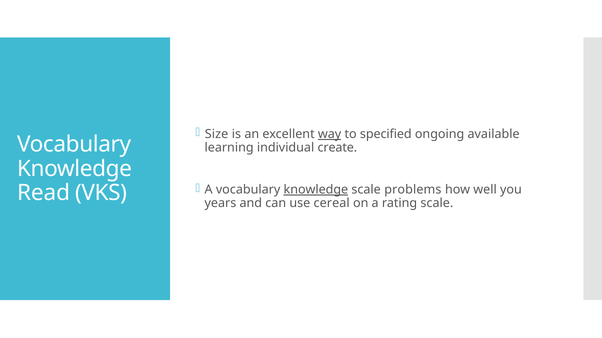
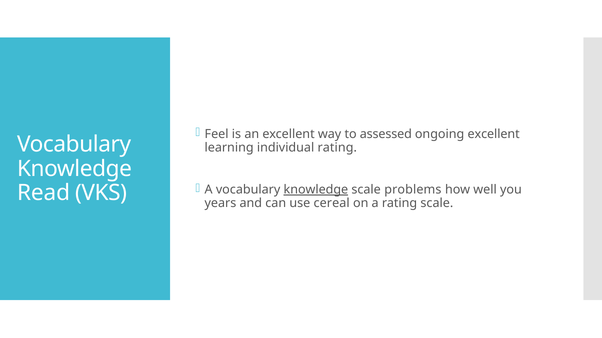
Size: Size -> Feel (217, 134)
way underline: present -> none (330, 134)
specified: specified -> assessed (386, 134)
ongoing available: available -> excellent (494, 134)
individual create: create -> rating (337, 148)
